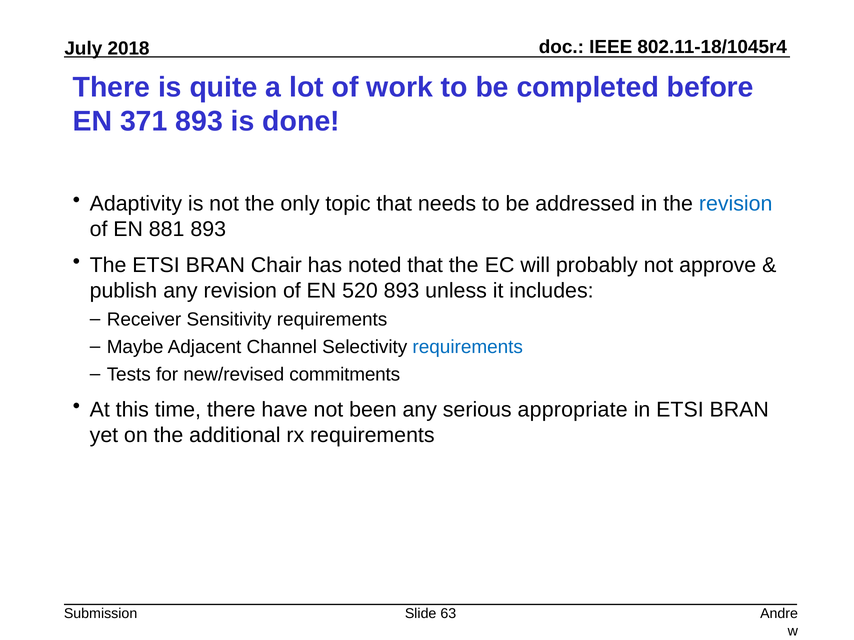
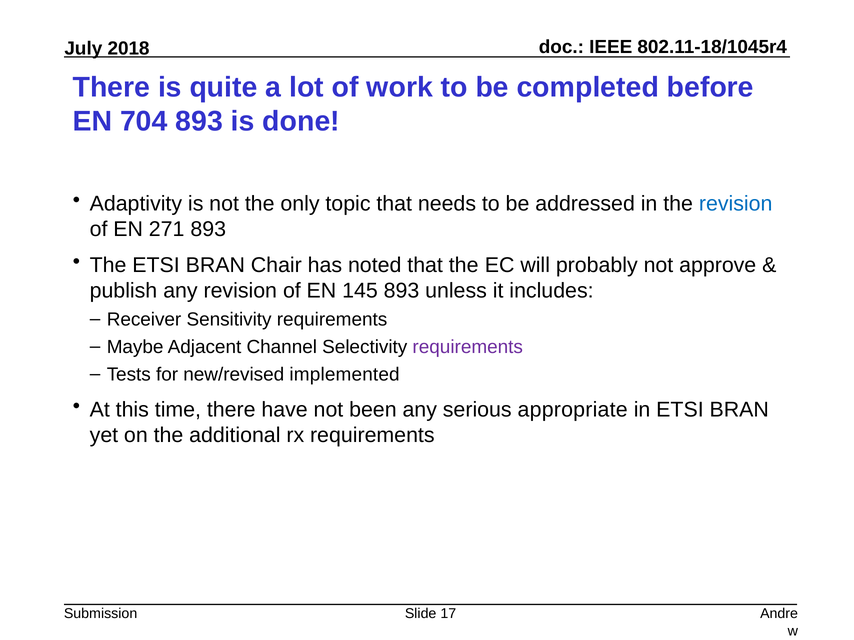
371: 371 -> 704 (144, 122)
881: 881 -> 271 (167, 229)
520: 520 -> 145 (360, 291)
requirements colour: blue -> purple (468, 347)
commitments: commitments -> implemented (345, 375)
63: 63 -> 17 (448, 614)
